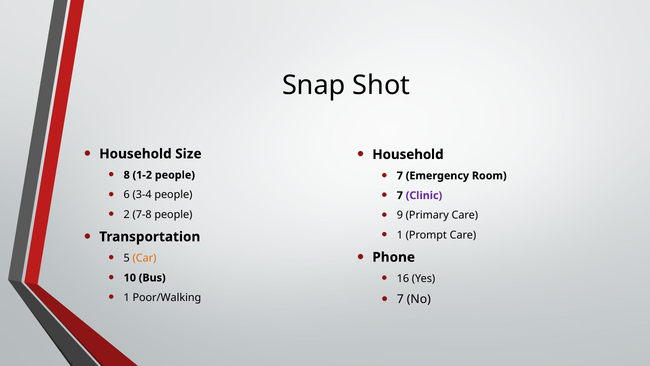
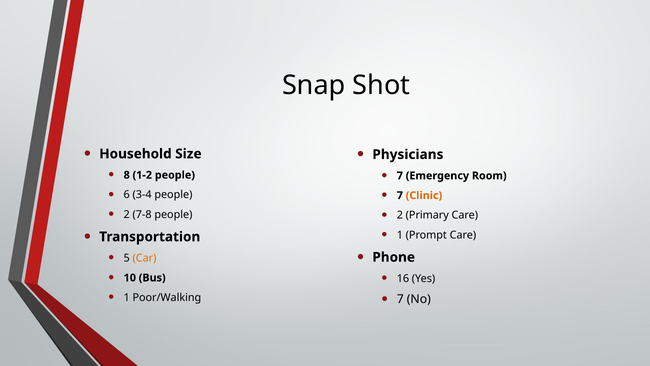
Household: Household -> Physicians (408, 154)
Clinic colour: purple -> orange (424, 195)
9: 9 -> 2 (400, 215)
